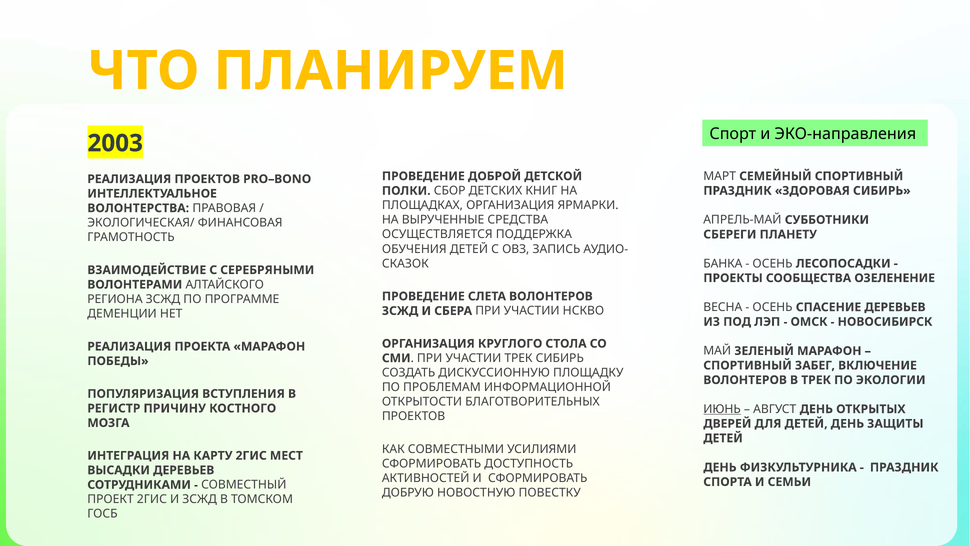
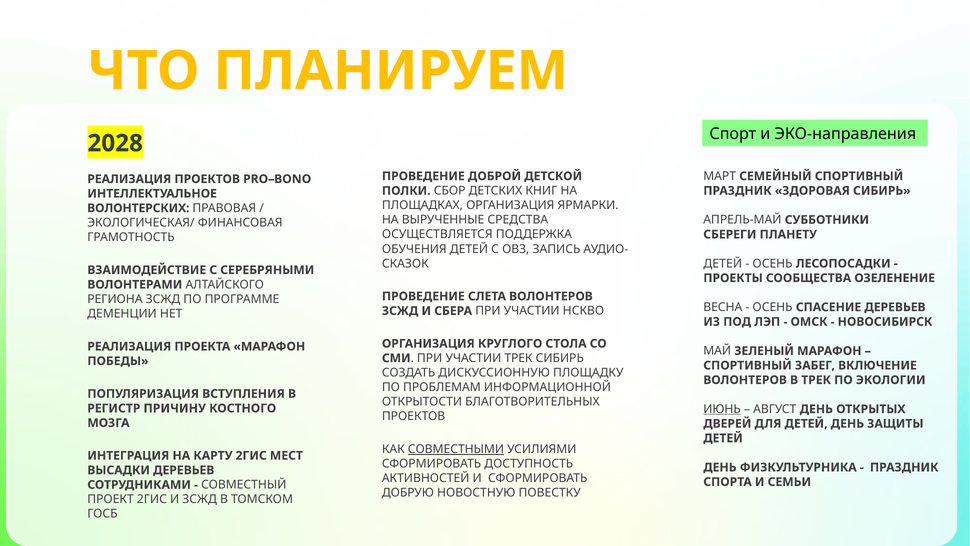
2003: 2003 -> 2028 (115, 143)
ВОЛОНТЕРСТВА: ВОЛОНТЕРСТВА -> ВОЛОНТЕРСКИХ (138, 208)
БАНКА: БАНКА -> ДЕТЕЙ (723, 263)
СОВМЕСТНЫМИ underline: none -> present (456, 449)
